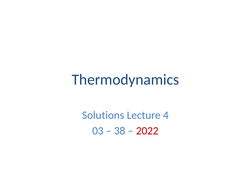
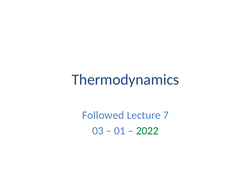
Solutions: Solutions -> Followed (103, 115)
4: 4 -> 7 (166, 115)
38: 38 -> 01 (120, 131)
2022 colour: red -> green (147, 131)
